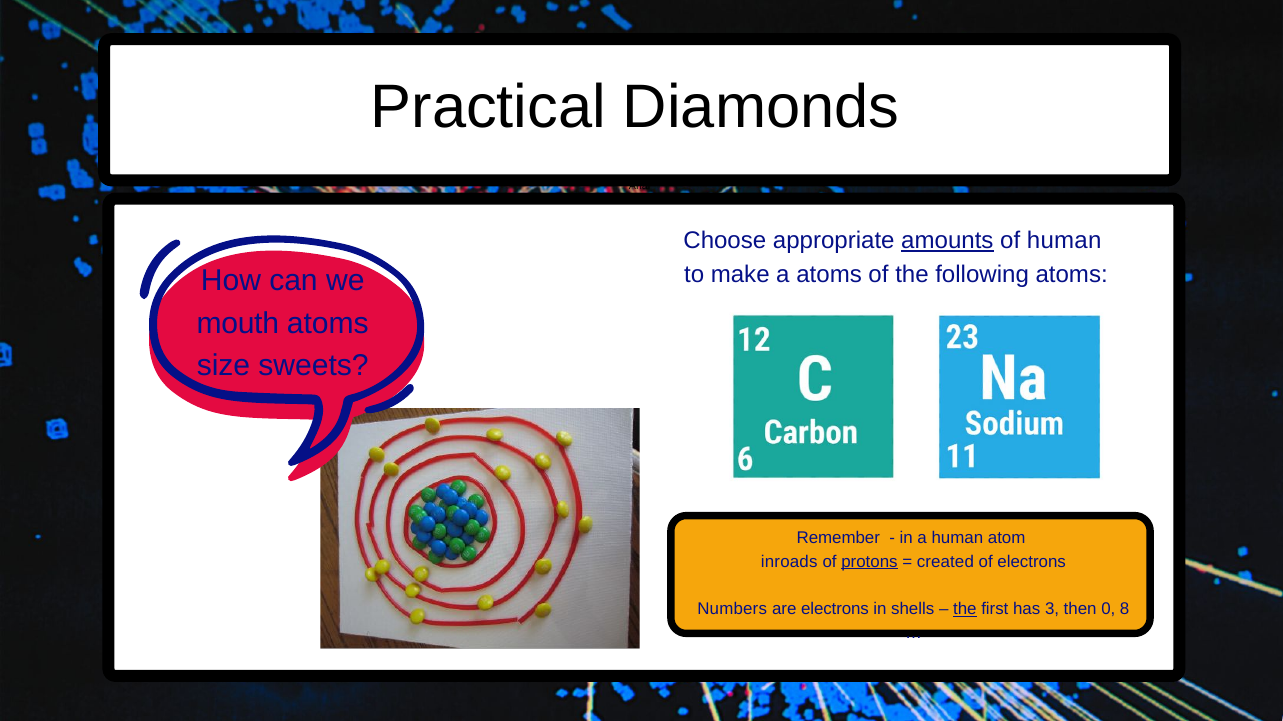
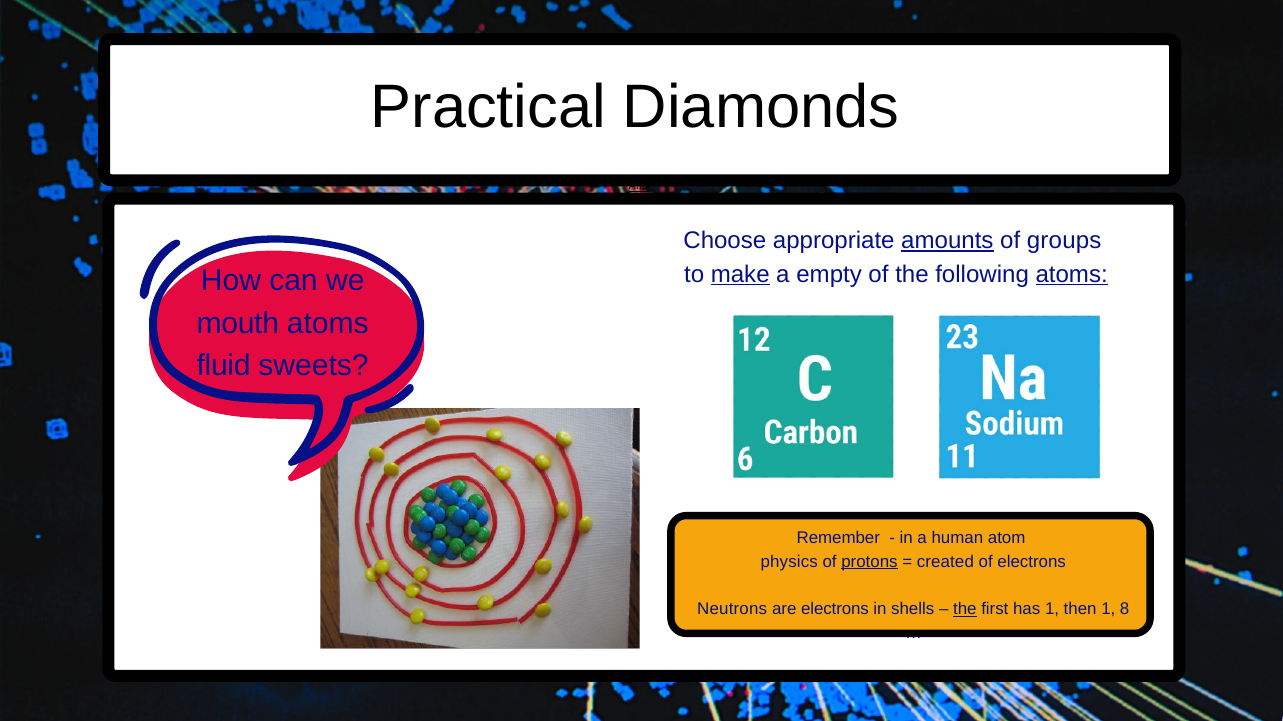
Arial underline: none -> present (640, 186)
of human: human -> groups (1064, 241)
make underline: none -> present (740, 274)
a atoms: atoms -> empty (829, 274)
atoms underline: none -> present (1072, 274)
size: size -> fluid (224, 366)
inroads: inroads -> physics (789, 562)
Numbers: Numbers -> Neutrons (732, 610)
has 3: 3 -> 1 (1052, 610)
then 0: 0 -> 1 (1108, 610)
